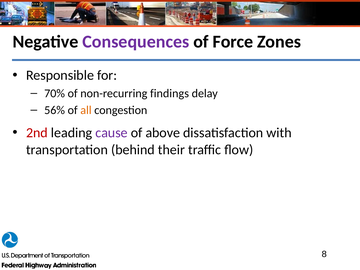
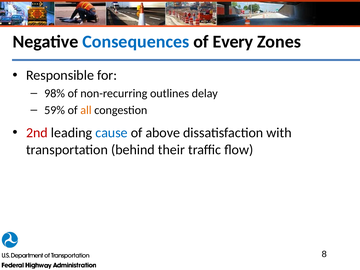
Consequences colour: purple -> blue (136, 42)
Force: Force -> Every (233, 42)
70%: 70% -> 98% (55, 93)
findings: findings -> outlines (170, 93)
56%: 56% -> 59% (55, 110)
cause colour: purple -> blue (112, 133)
